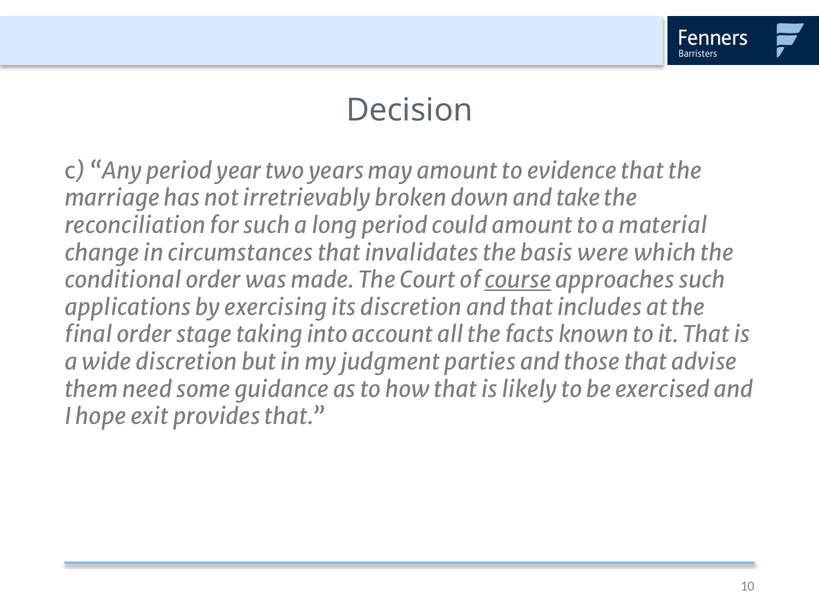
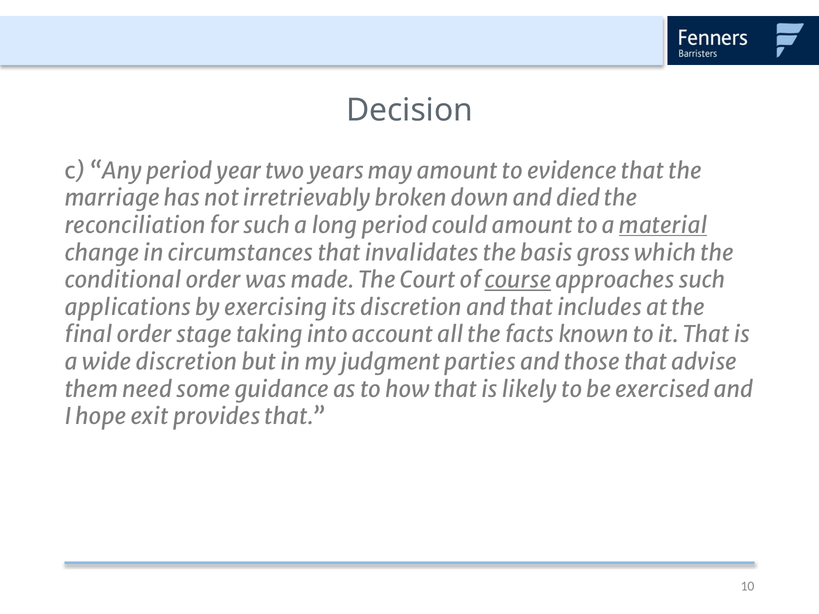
take: take -> died (578, 199)
material underline: none -> present (663, 226)
were: were -> gross (603, 253)
